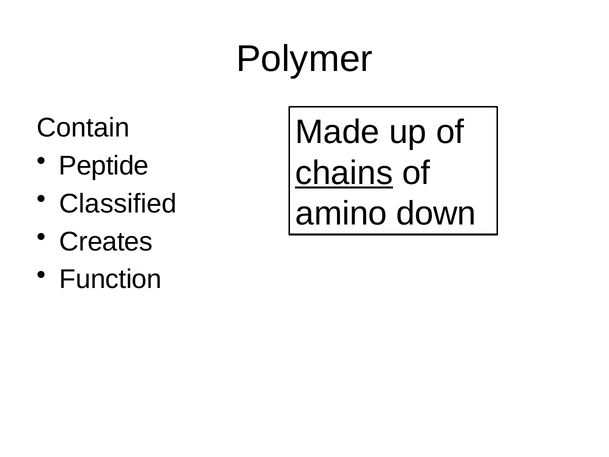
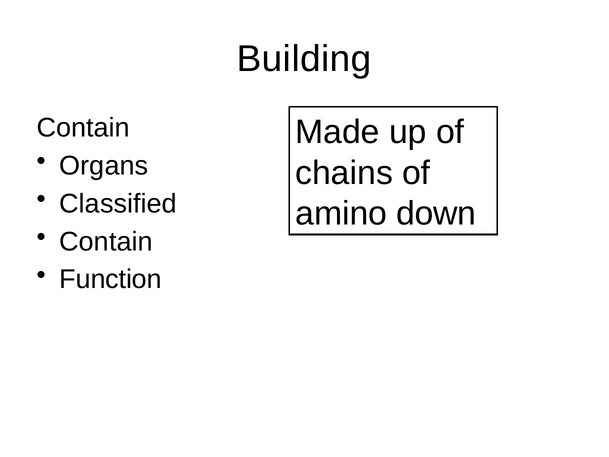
Polymer: Polymer -> Building (304, 59)
Peptide: Peptide -> Organs (104, 166)
chains underline: present -> none (344, 173)
Creates: Creates -> Contain (106, 241)
